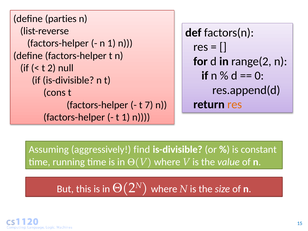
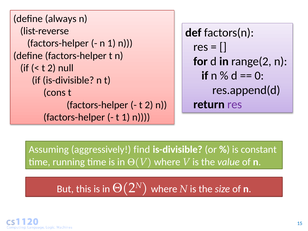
parties: parties -> always (61, 19)
res colour: orange -> purple (235, 105)
7: 7 -> 2 (149, 105)
